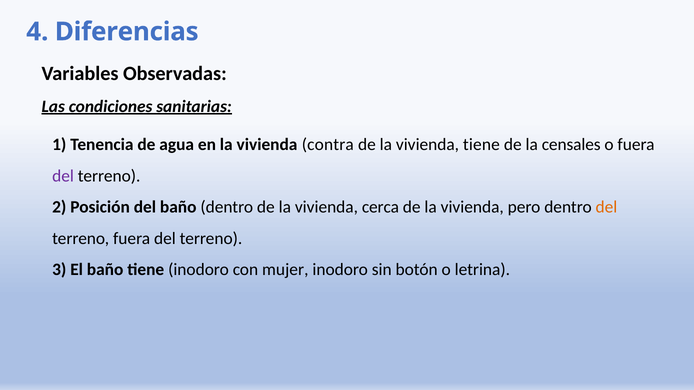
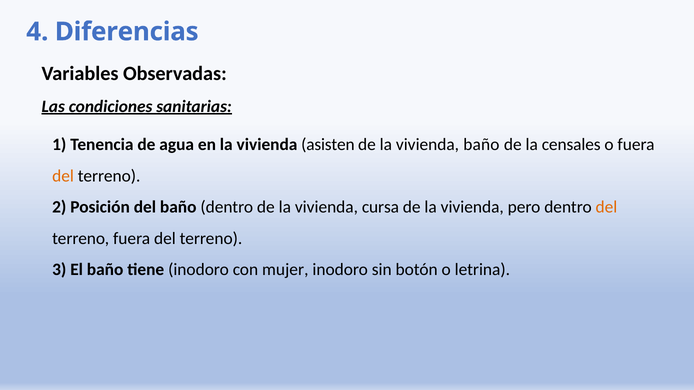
contra: contra -> asisten (328, 145)
vivienda tiene: tiene -> baño (481, 145)
del colour: purple -> orange (63, 176)
cerca: cerca -> cursa (380, 207)
